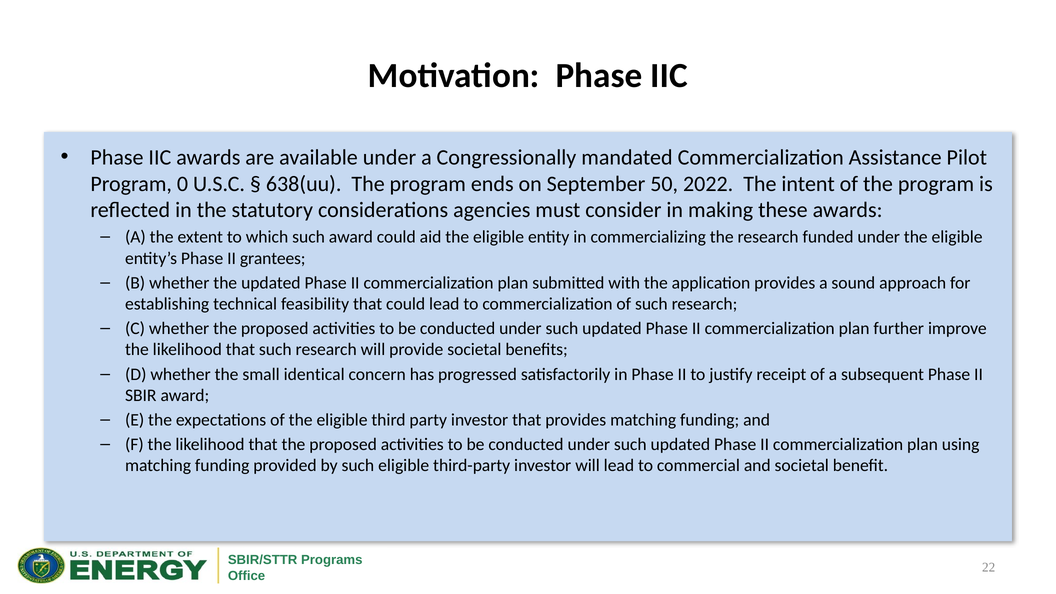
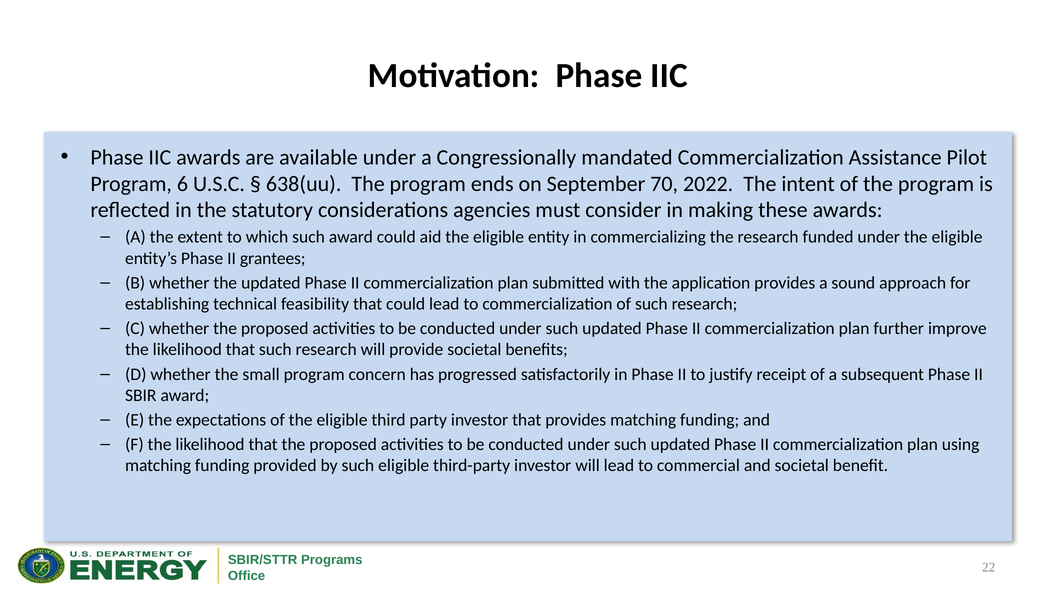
0: 0 -> 6 (183, 184)
50: 50 -> 70 (664, 184)
small identical: identical -> program (314, 374)
